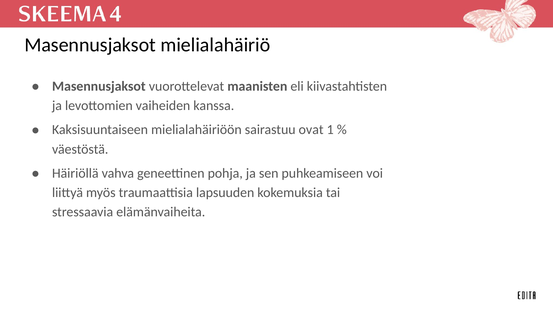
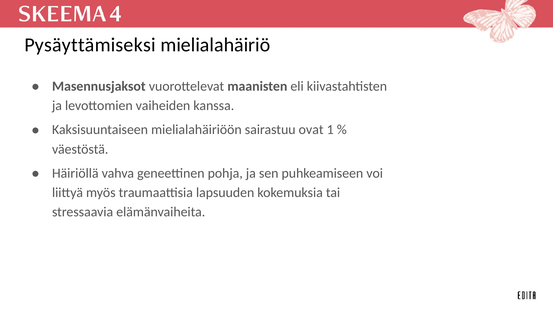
Masennusjaksot: Masennusjaksot -> Pysäyttämiseksi (90, 45)
